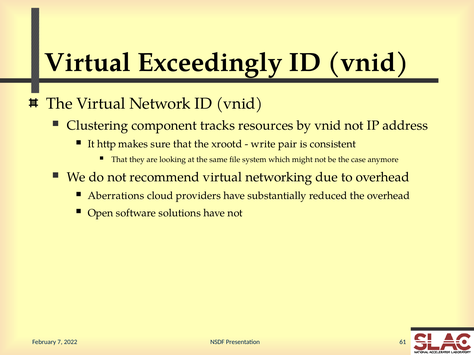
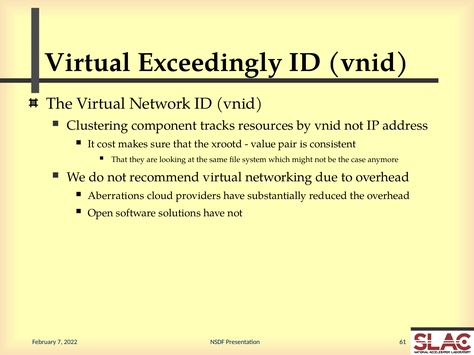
http: http -> cost (106, 144)
write: write -> value (263, 144)
